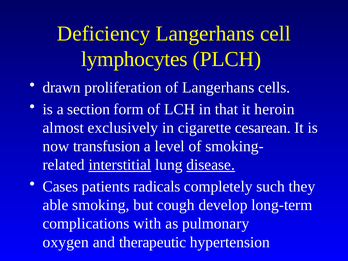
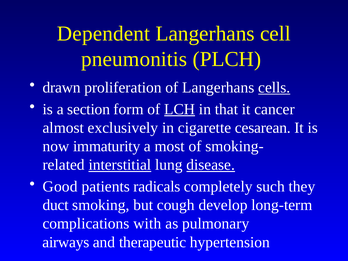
Deficiency: Deficiency -> Dependent (104, 34)
lymphocytes: lymphocytes -> pneumonitis (134, 59)
cells underline: none -> present (274, 87)
LCH underline: none -> present (180, 109)
heroin: heroin -> cancer (275, 109)
transfusion: transfusion -> immaturity (107, 146)
level: level -> most (170, 146)
Cases: Cases -> Good (60, 187)
able: able -> duct (56, 205)
oxygen: oxygen -> airways (66, 242)
